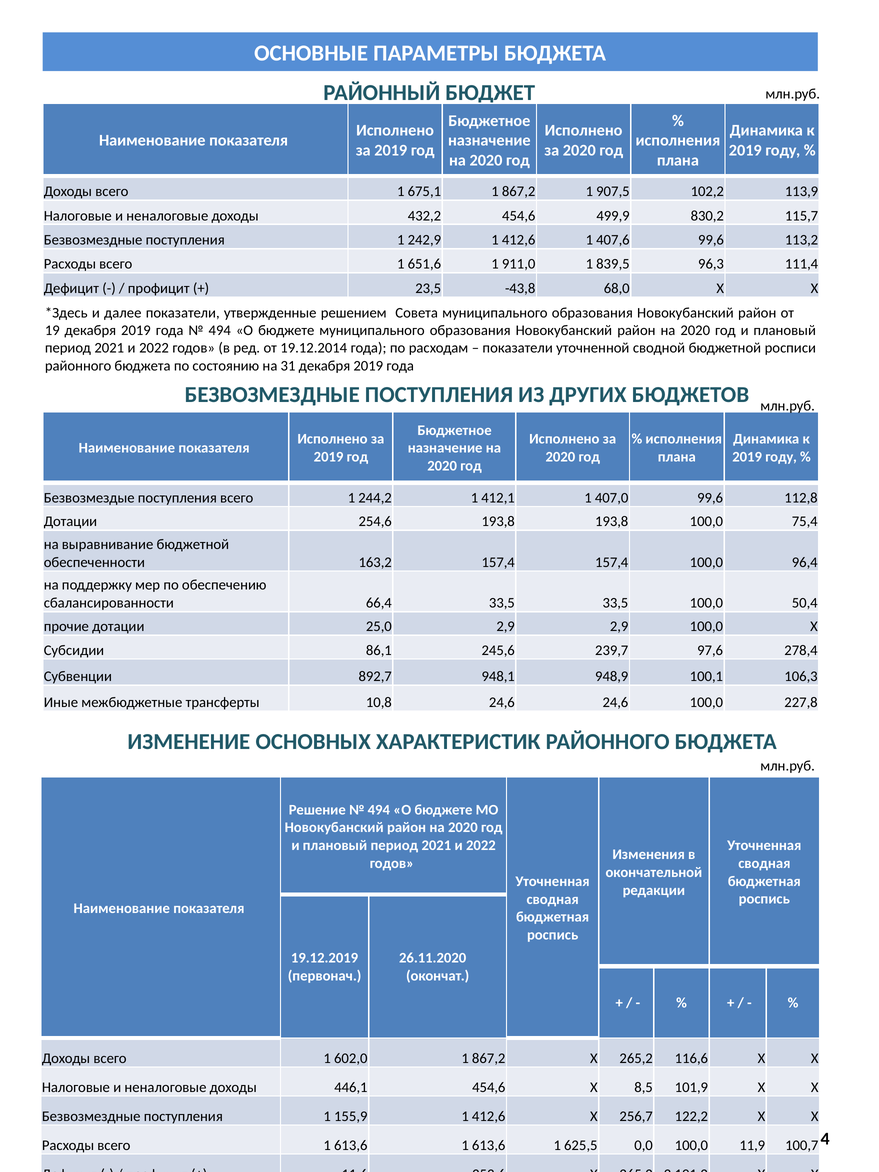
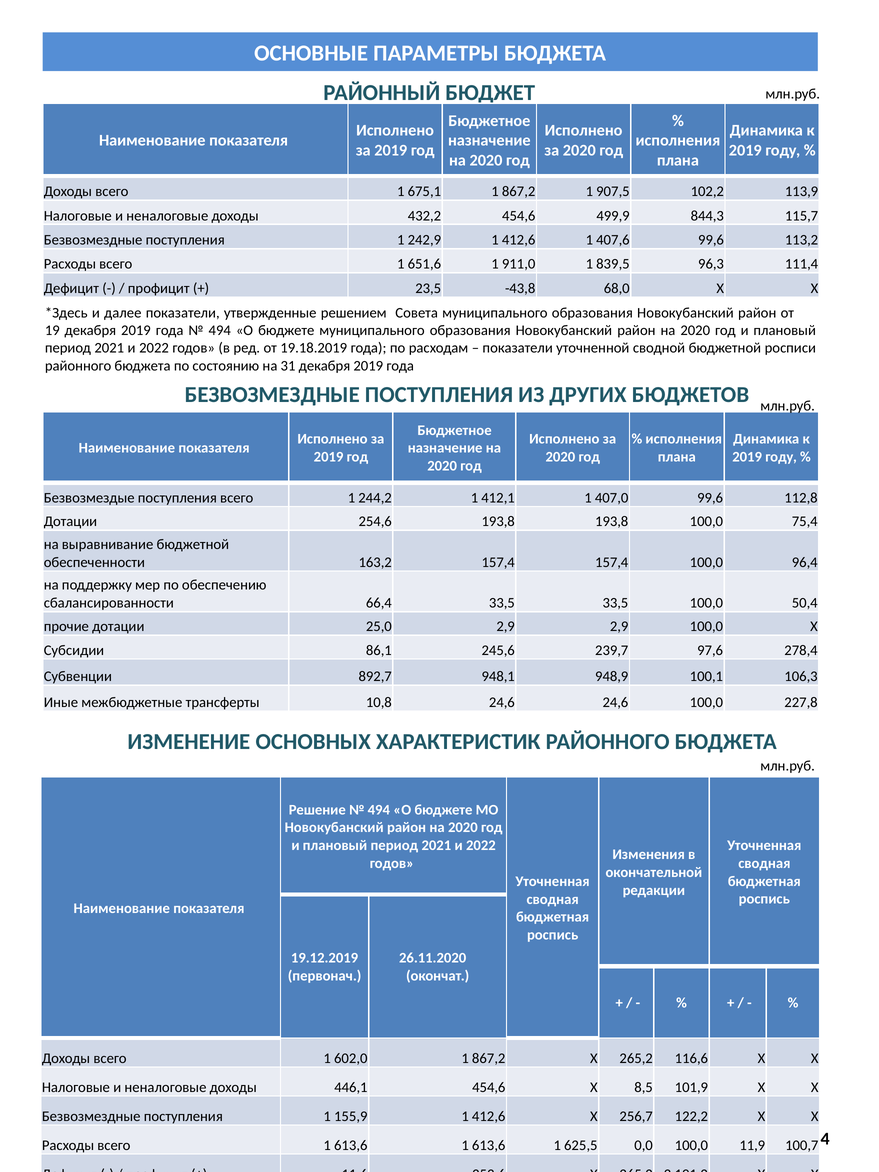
830,2: 830,2 -> 844,3 (707, 216)
19.12.2014: 19.12.2014 -> 19.18.2019 (314, 348)
